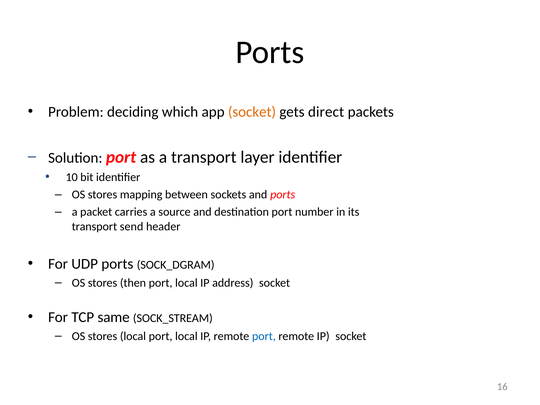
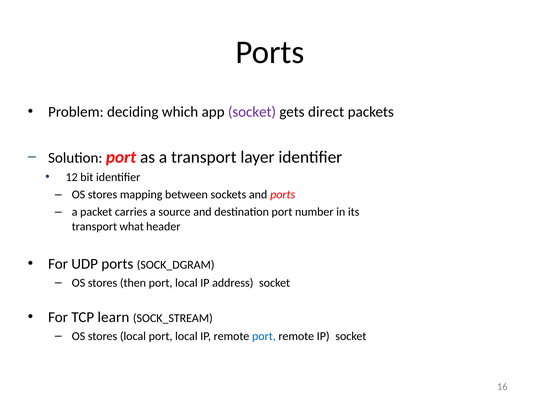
socket colour: orange -> purple (252, 112)
10: 10 -> 12 (72, 177)
send: send -> what (132, 226)
same: same -> learn (113, 317)
